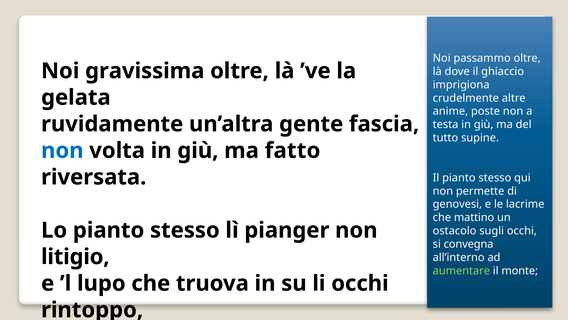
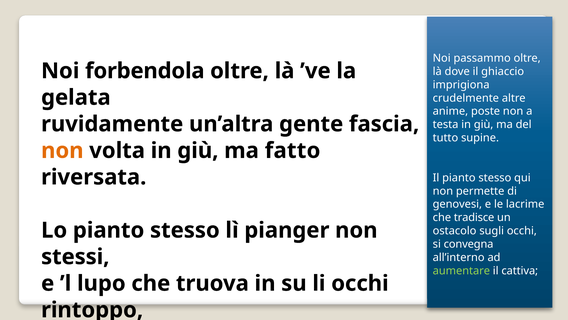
gravissima: gravissima -> forbendola (145, 71)
non colour: blue -> orange (62, 150)
mattino: mattino -> tradisce (474, 217)
litigio: litigio -> stessi (75, 256)
monte: monte -> cattiva (520, 270)
